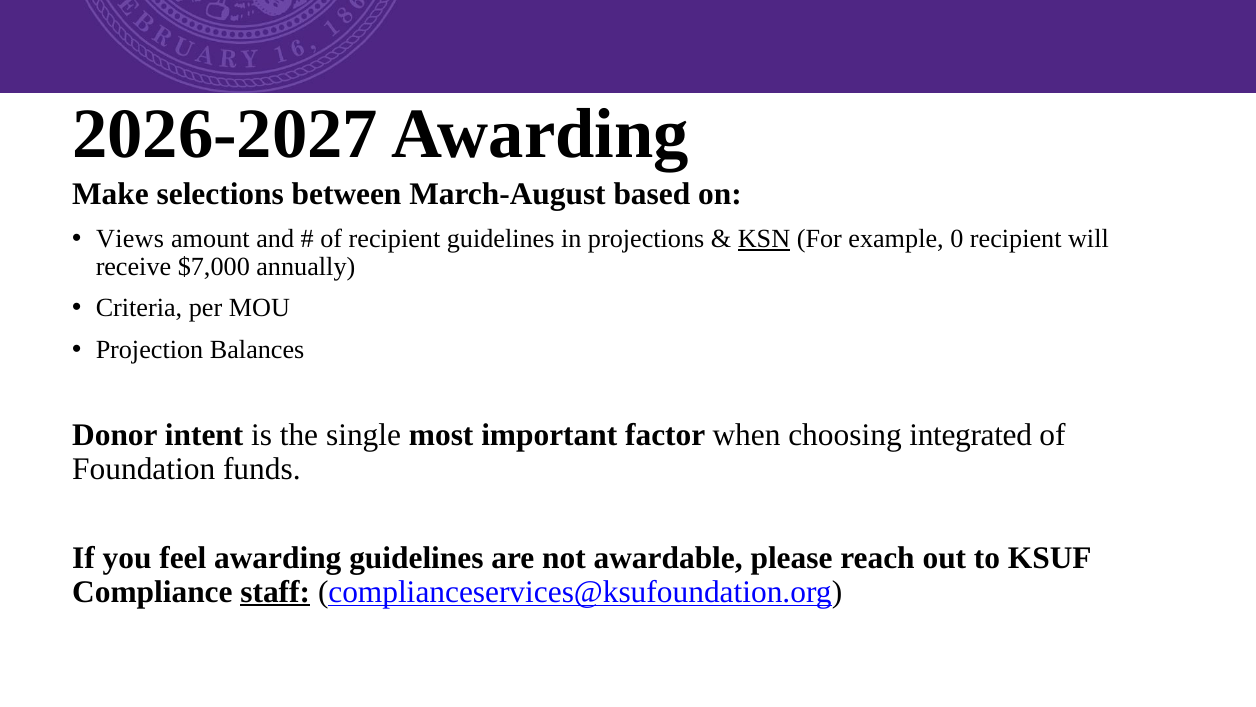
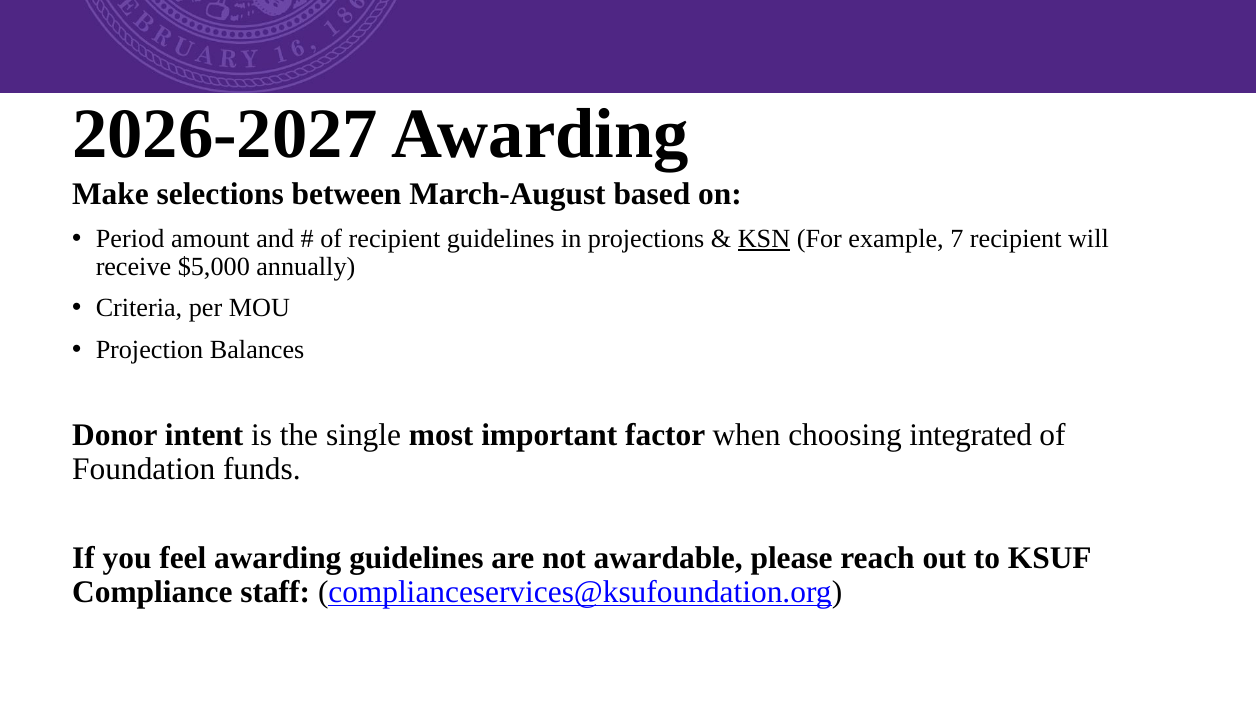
Views: Views -> Period (130, 238)
0: 0 -> 7 (957, 238)
$7,000: $7,000 -> $5,000 (214, 267)
staff underline: present -> none (275, 591)
